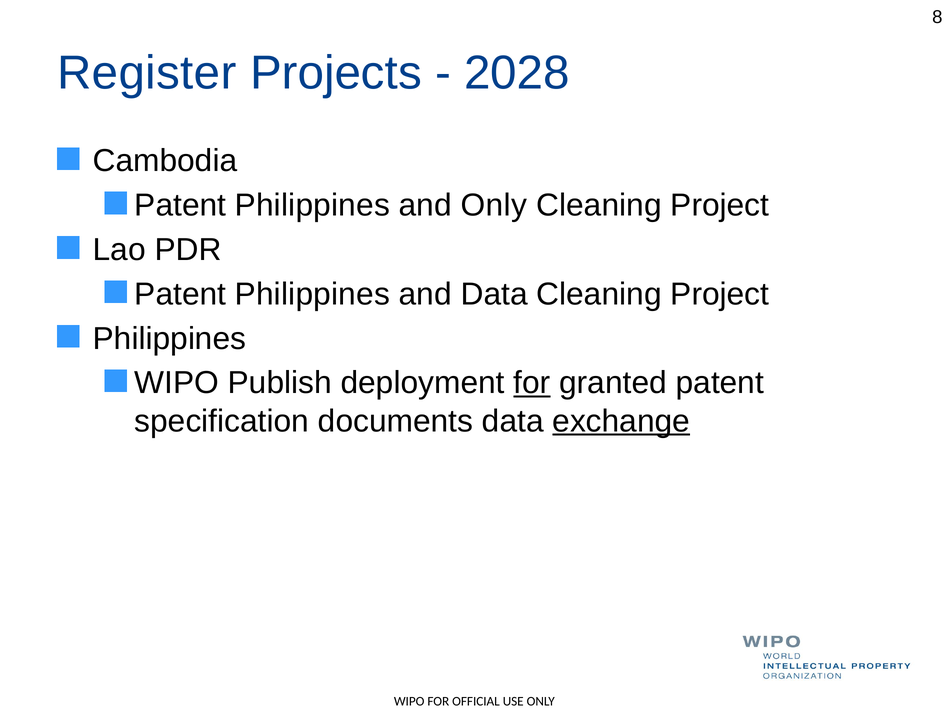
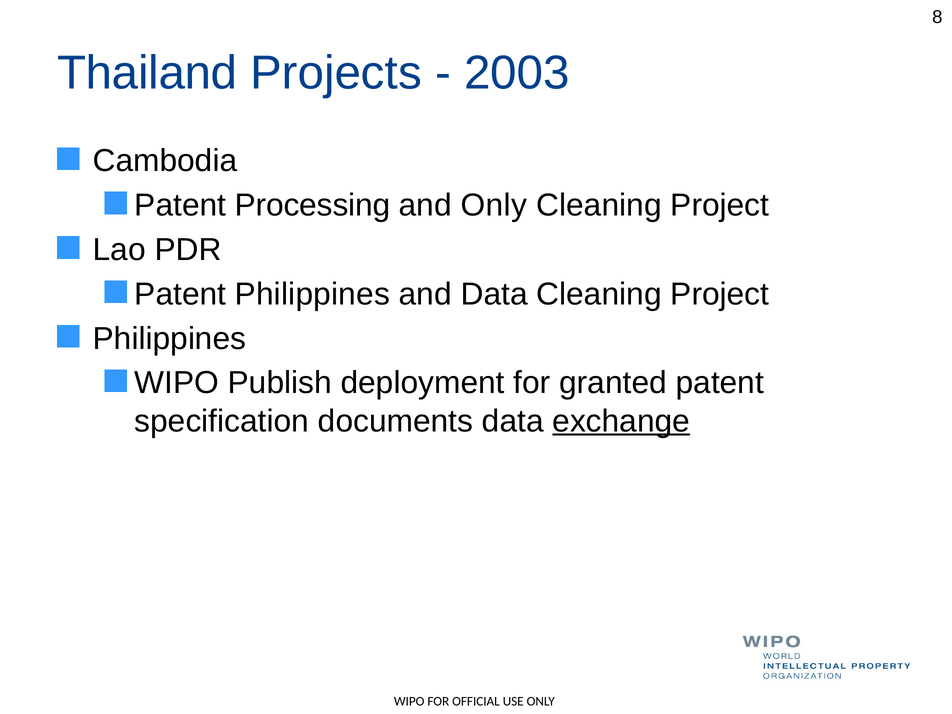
Register: Register -> Thailand (147, 73)
2028: 2028 -> 2003 (517, 73)
Philippines: Philippines -> Processing (313, 205)
for underline: present -> none (532, 383)
